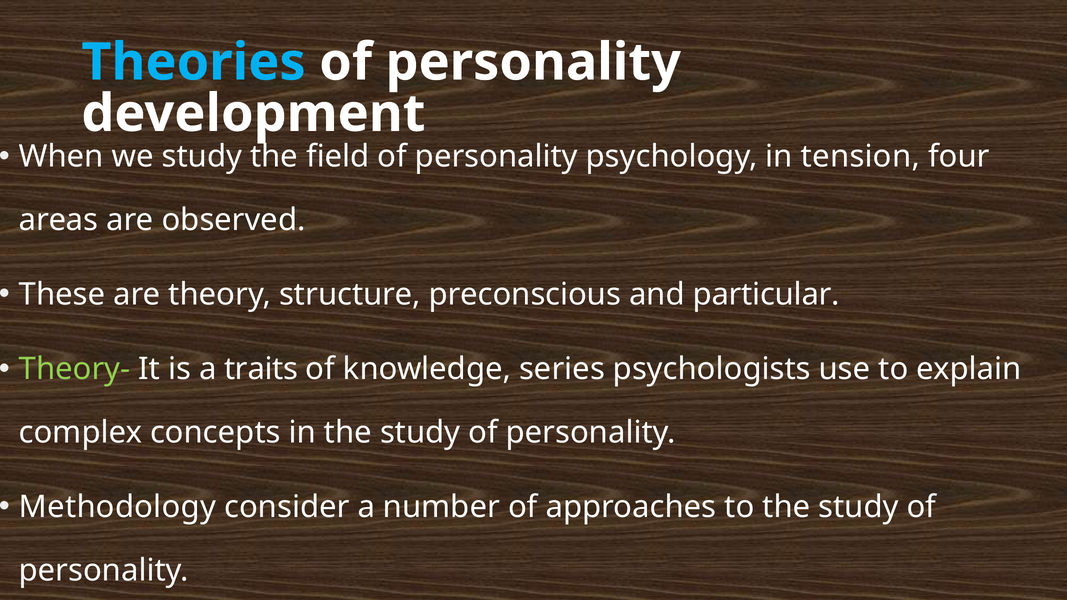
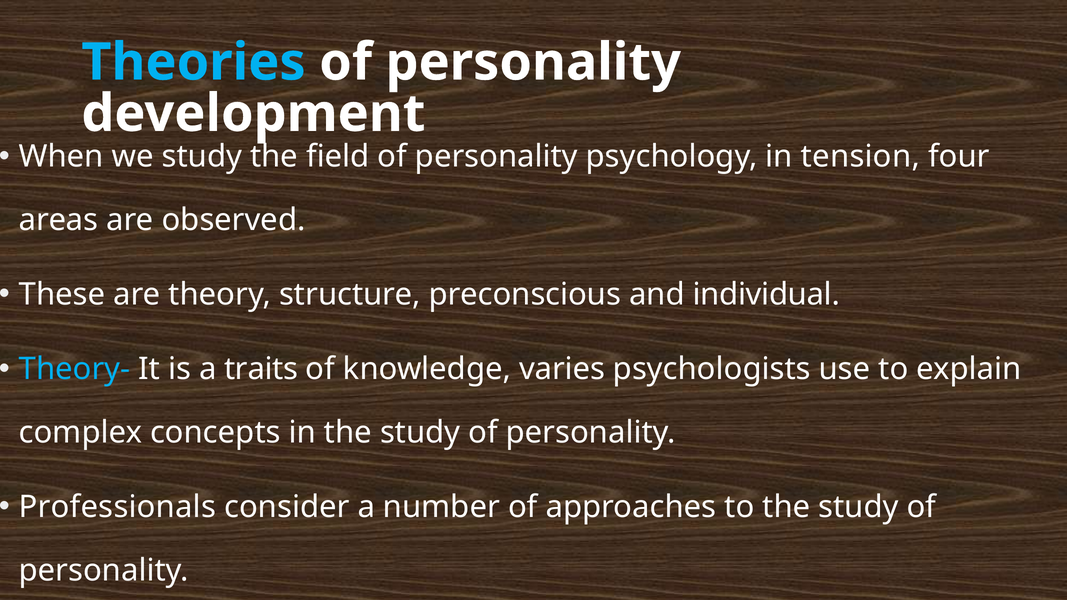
particular: particular -> individual (766, 295)
Theory- colour: light green -> light blue (75, 369)
series: series -> varies (562, 369)
Methodology: Methodology -> Professionals (117, 507)
